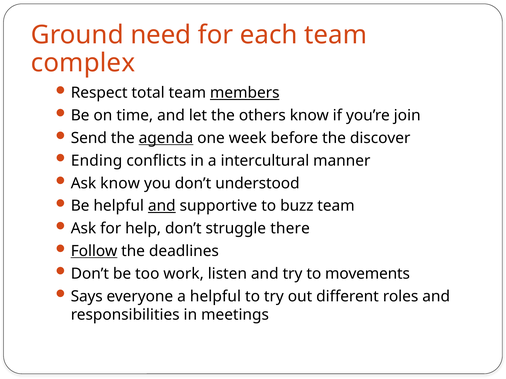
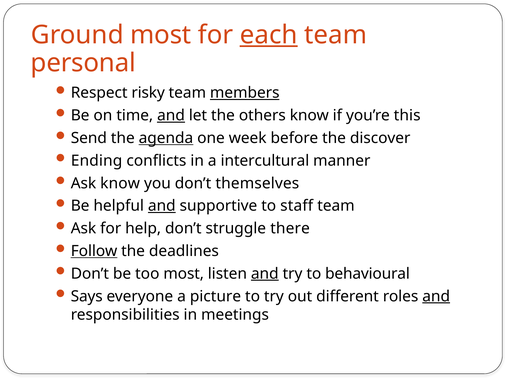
Ground need: need -> most (161, 35)
each underline: none -> present (269, 35)
complex: complex -> personal (83, 63)
total: total -> risky (148, 93)
and underline: none -> present (171, 116)
join: join -> this (407, 116)
understood: understood -> themselves (257, 183)
buzz: buzz -> staff (297, 206)
too work: work -> most (184, 274)
and underline: none -> present (265, 274)
movements: movements -> behavioural (367, 274)
a helpful: helpful -> picture (215, 297)
and underline: none -> present (436, 297)
